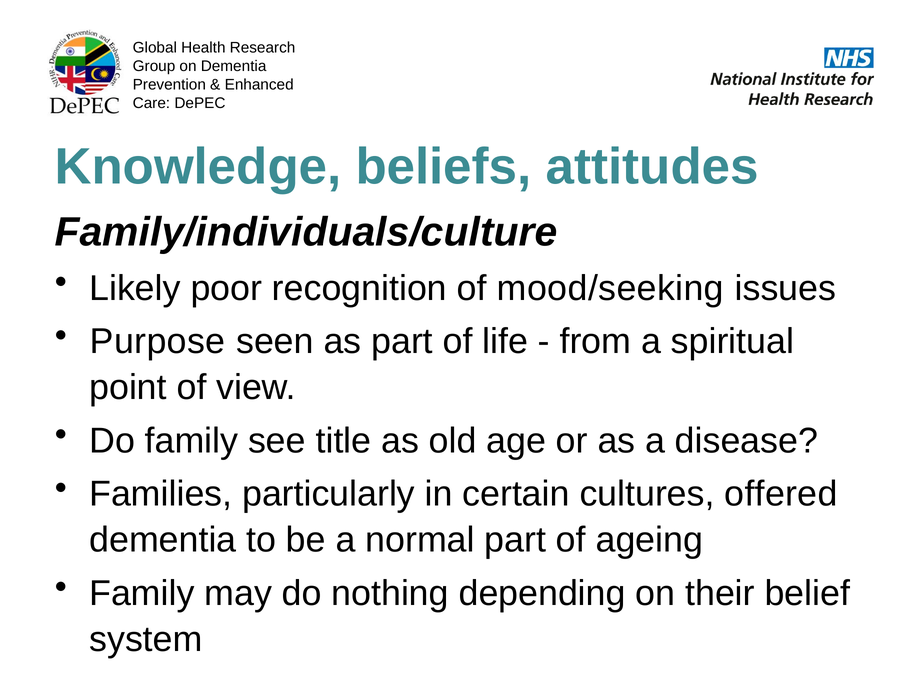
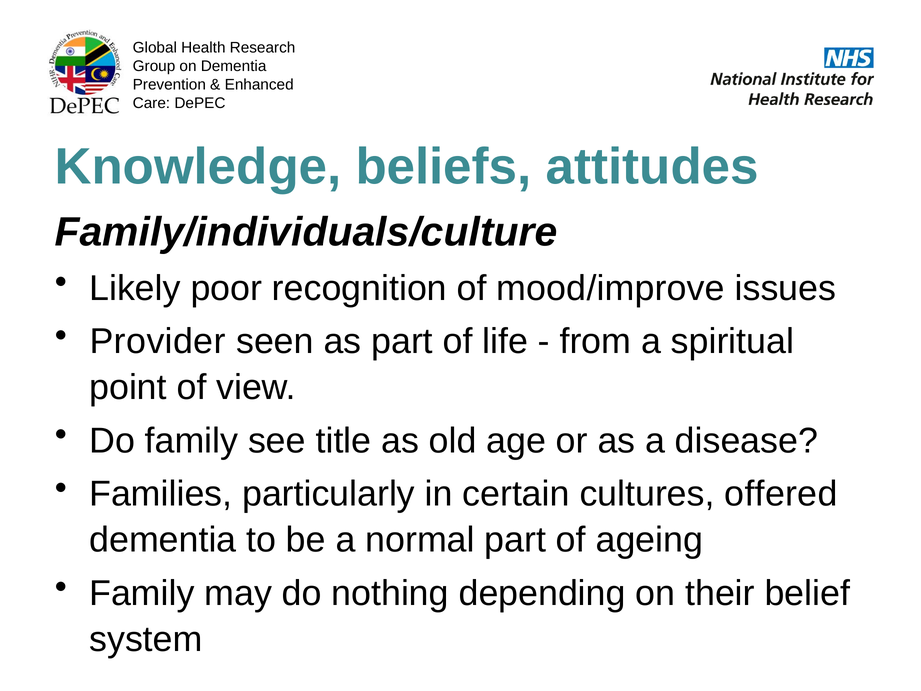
mood/seeking: mood/seeking -> mood/improve (611, 288)
Purpose: Purpose -> Provider (158, 341)
